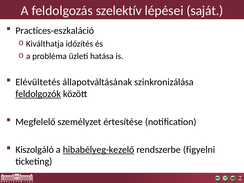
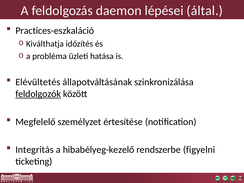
szelektív: szelektív -> daemon (119, 11)
saját: saját -> által (205, 11)
Kiszolgáló: Kiszolgáló -> Integritás (35, 150)
hibabélyeg-kezelő underline: present -> none (99, 150)
